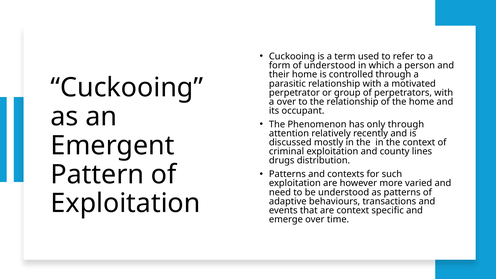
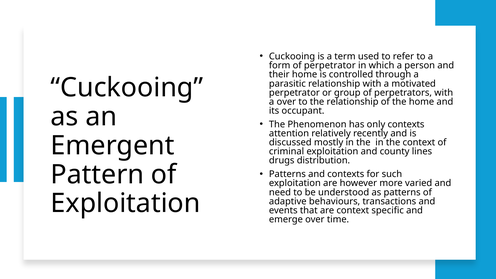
of understood: understood -> perpetrator (330, 66)
only through: through -> contexts (406, 124)
